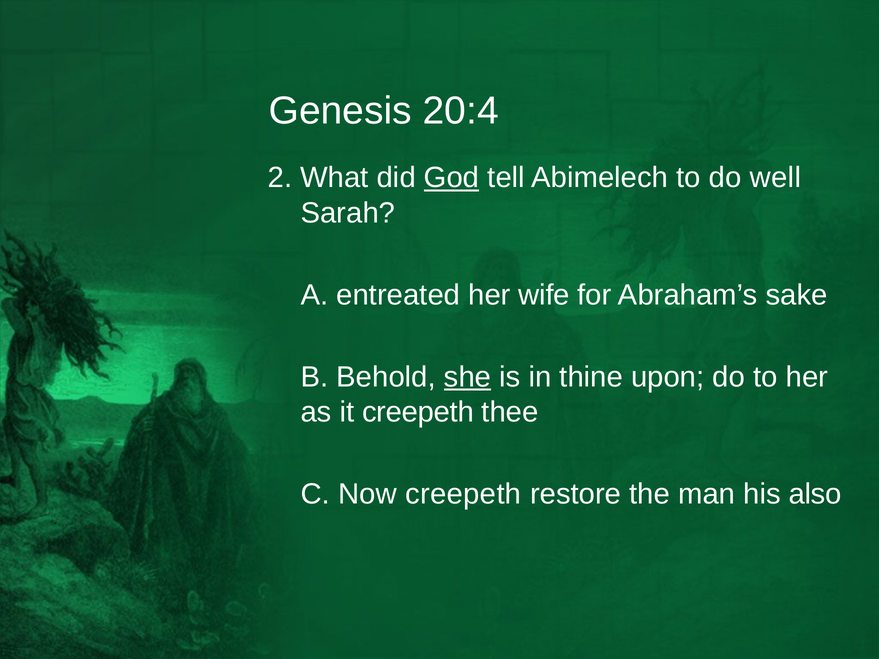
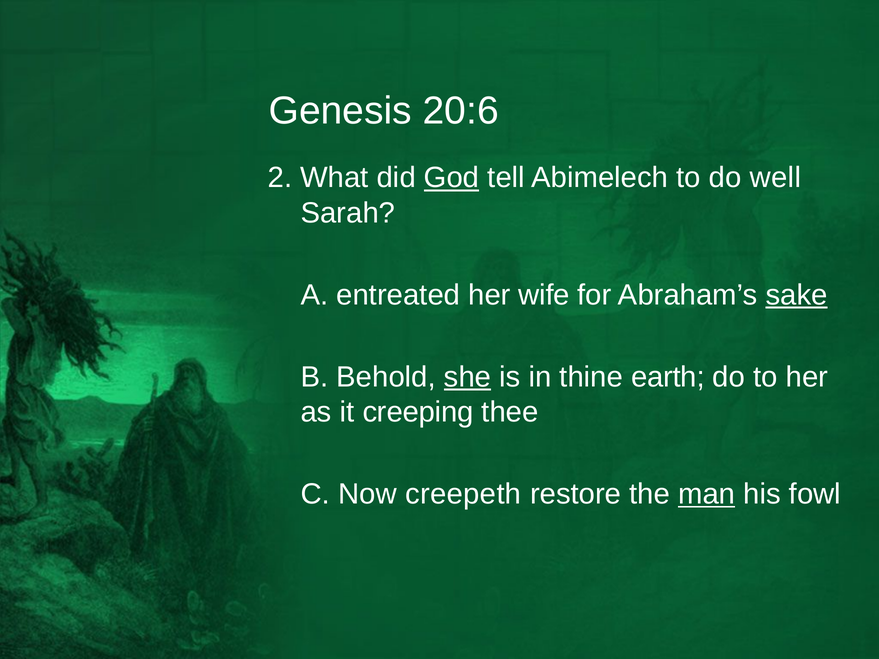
20:4: 20:4 -> 20:6 (461, 111)
sake underline: none -> present (797, 295)
upon: upon -> earth (668, 377)
it creepeth: creepeth -> creeping (418, 412)
man underline: none -> present (707, 494)
also: also -> fowl (815, 494)
